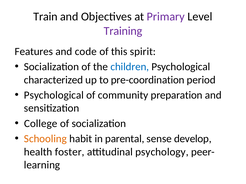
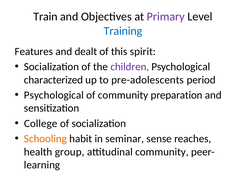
Training colour: purple -> blue (123, 31)
code: code -> dealt (86, 52)
children colour: blue -> purple (130, 67)
pre-coordination: pre-coordination -> pre-adolescents (148, 80)
parental: parental -> seminar (125, 139)
develop: develop -> reaches (193, 139)
foster: foster -> group (70, 152)
attitudinal psychology: psychology -> community (162, 152)
